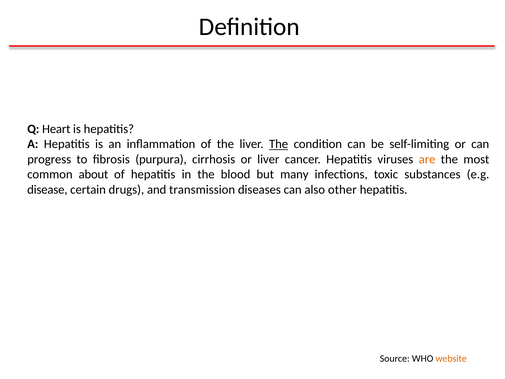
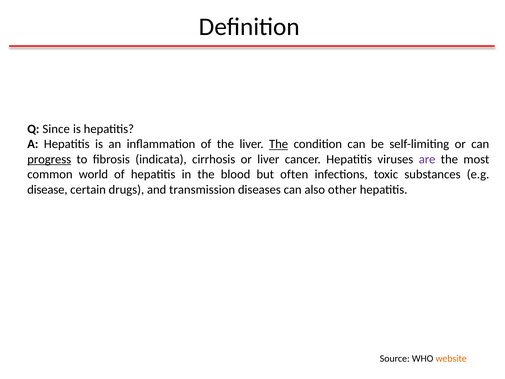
Heart: Heart -> Since (56, 129)
progress underline: none -> present (49, 159)
purpura: purpura -> indicata (161, 159)
are colour: orange -> purple (427, 159)
about: about -> world (93, 174)
many: many -> often (294, 174)
